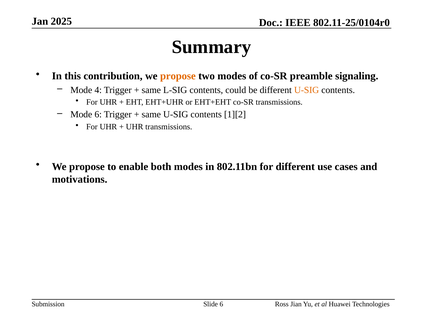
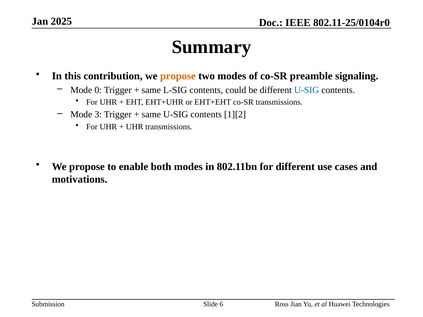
4: 4 -> 0 (98, 90)
U-SIG colour: orange -> blue (307, 90)
Mode 6: 6 -> 3 (98, 115)
